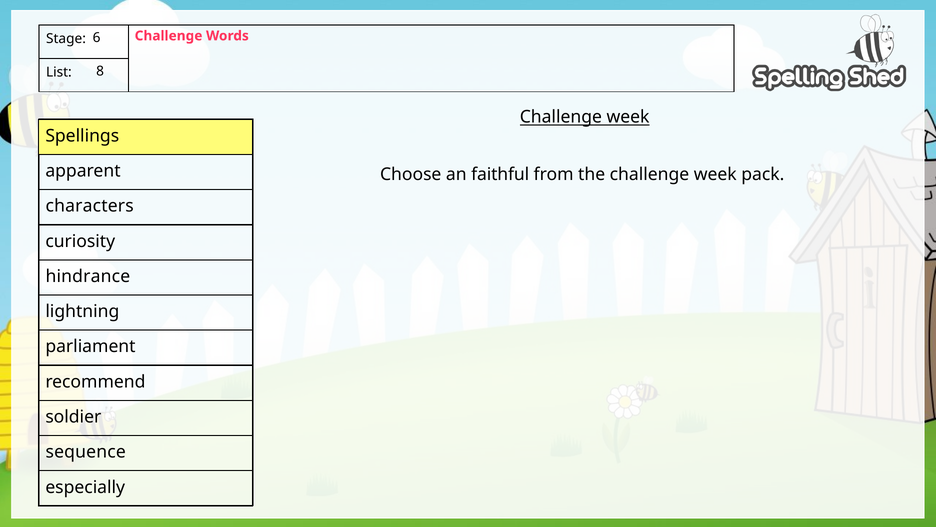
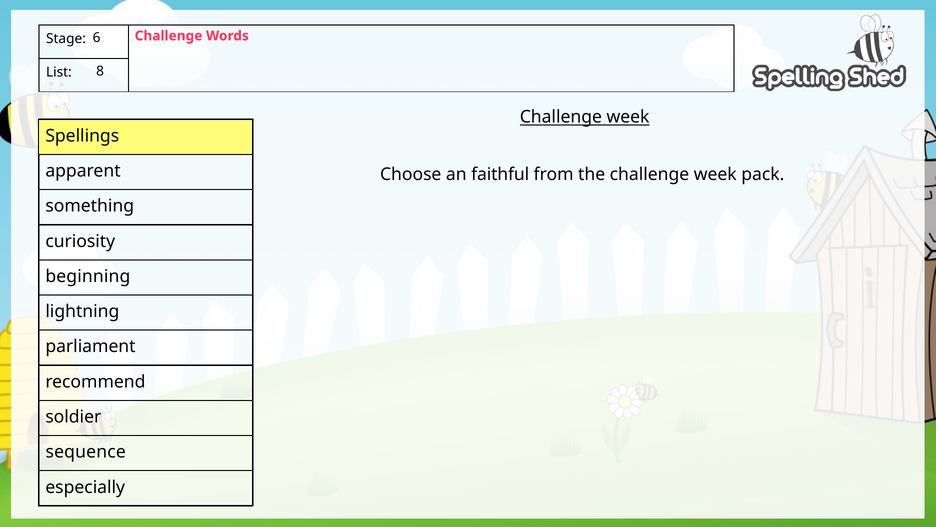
characters: characters -> something (90, 206)
hindrance: hindrance -> beginning (88, 276)
